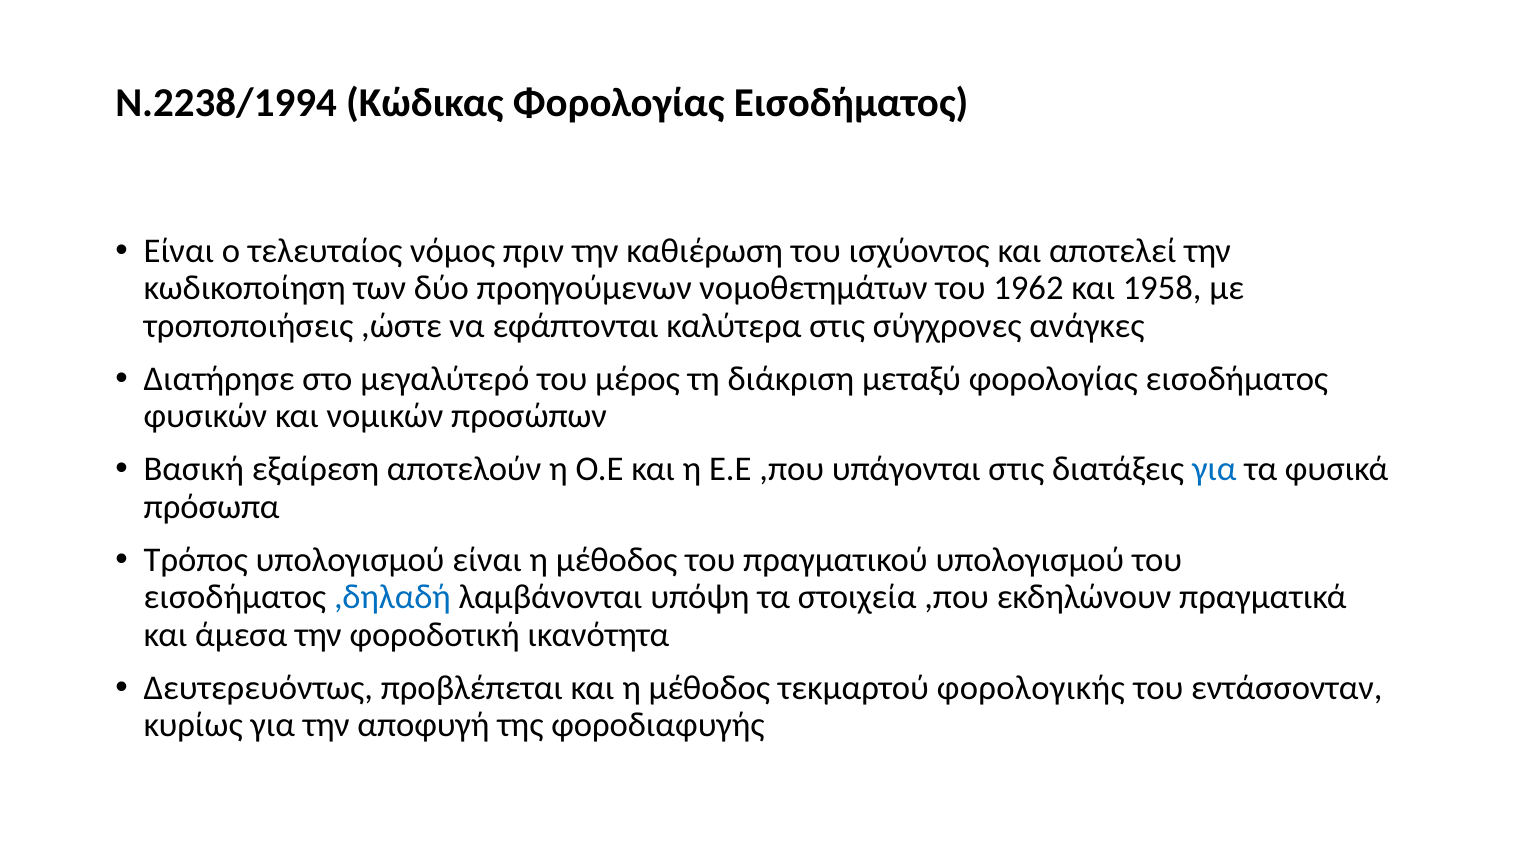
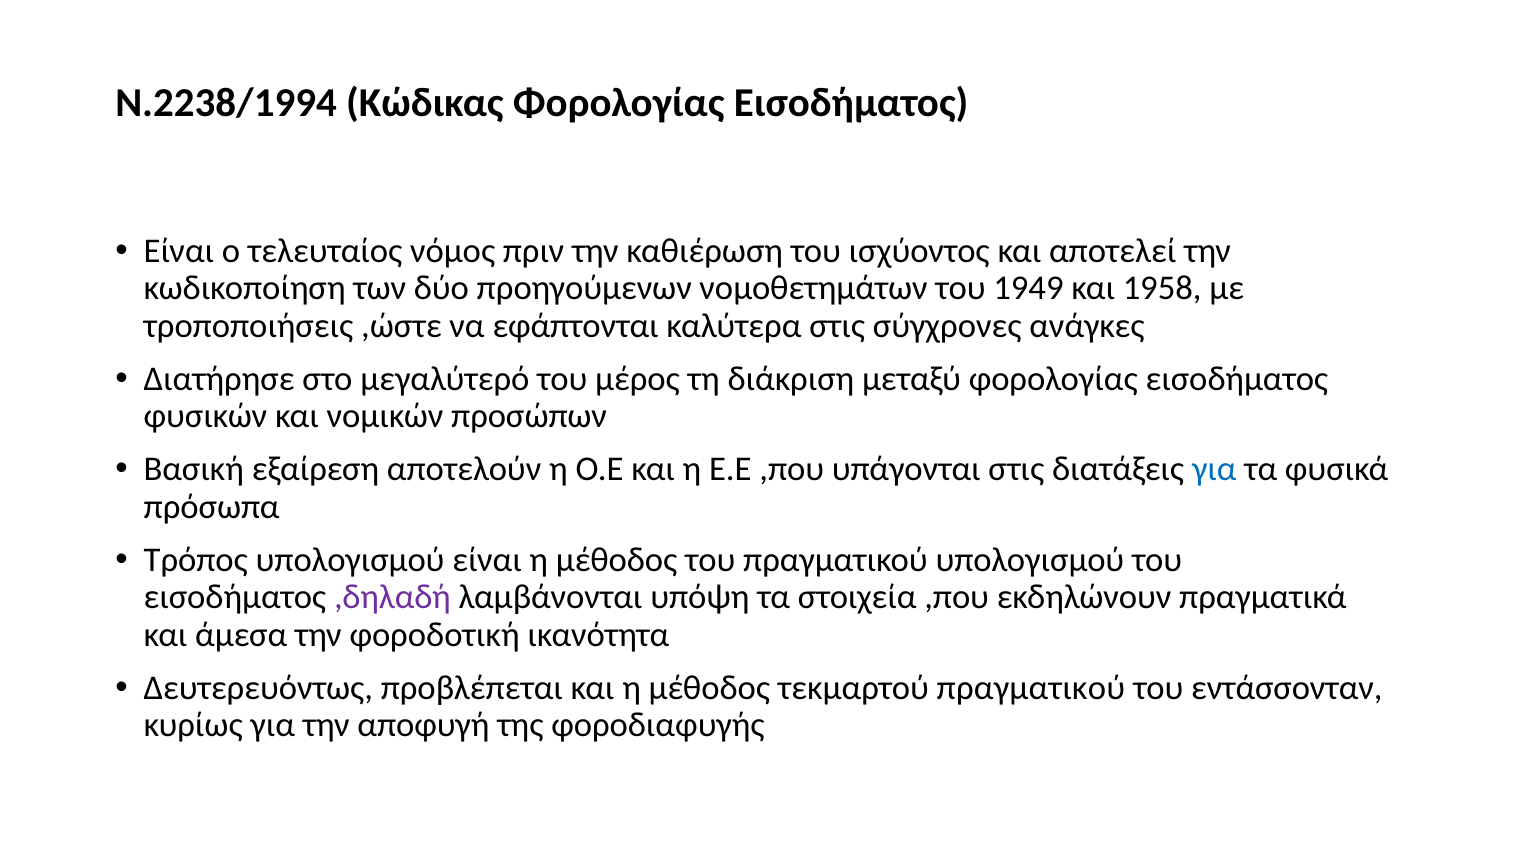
1962: 1962 -> 1949 (1028, 288)
,δηλαδή colour: blue -> purple (392, 598)
τεκμαρτού φορολογικής: φορολογικής -> πραγματικού (1031, 688)
